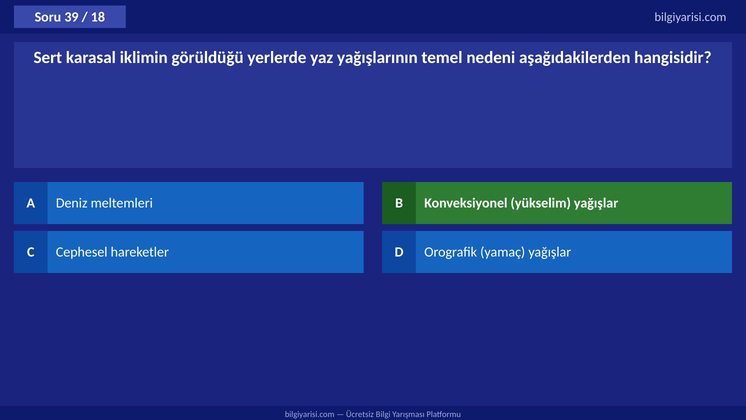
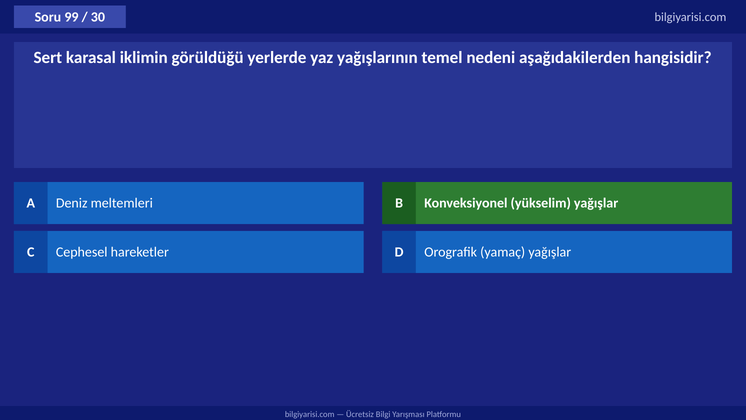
39: 39 -> 99 (71, 17)
18: 18 -> 30 (98, 17)
